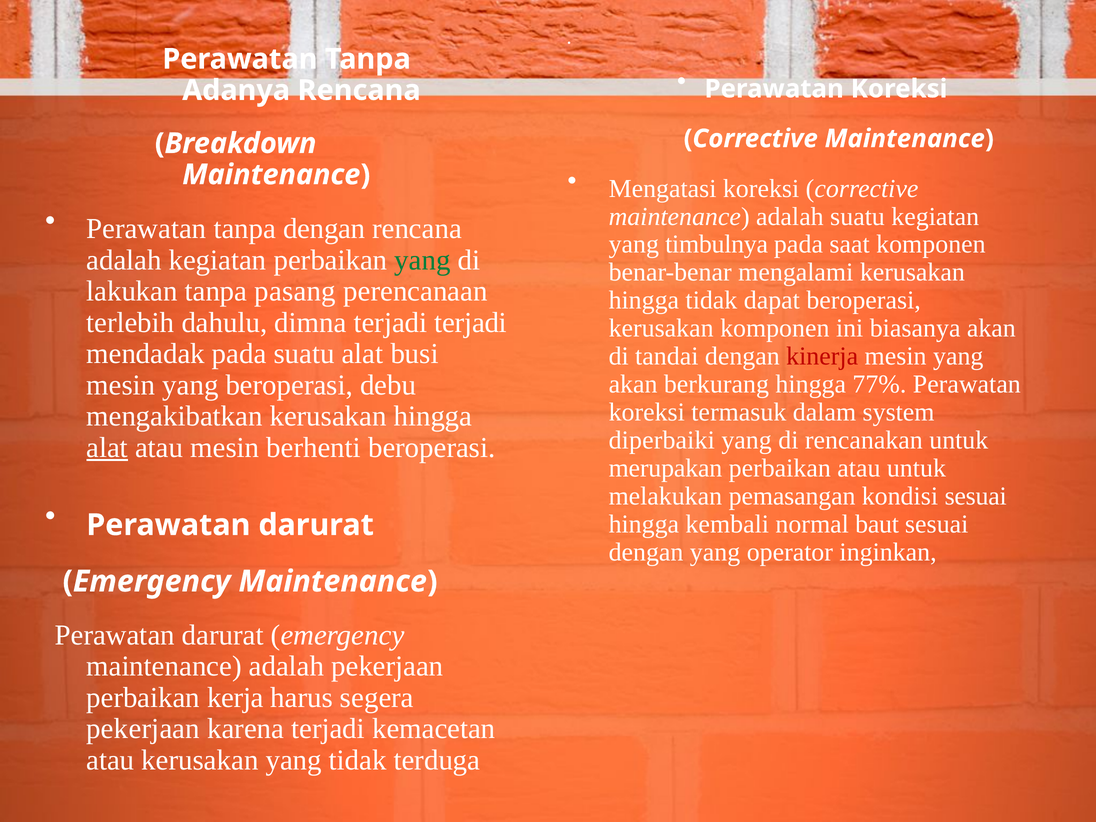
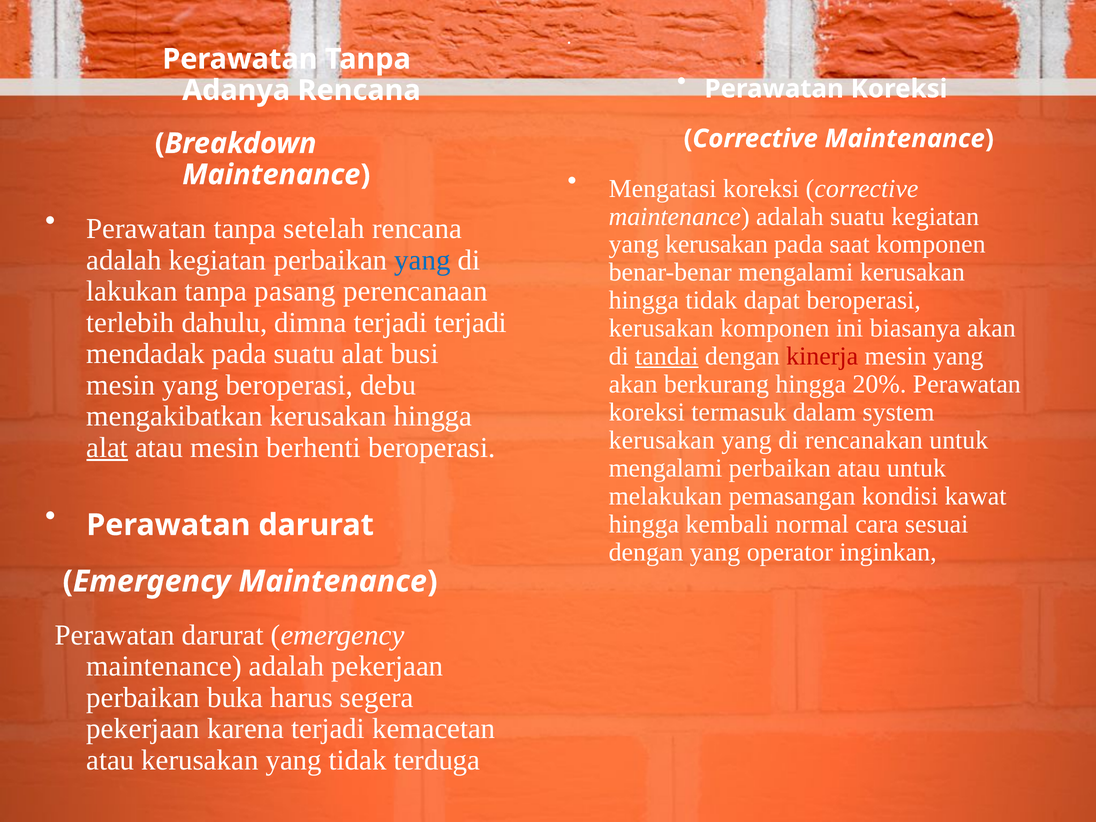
tanpa dengan: dengan -> setelah (324, 229)
yang timbulnya: timbulnya -> kerusakan (717, 244)
yang colour: green -> blue (423, 260)
tandai underline: none -> present (667, 356)
77%: 77% -> 20% (879, 384)
diperbaiki: diperbaiki -> kerusakan (662, 440)
merupakan: merupakan -> mengalami (665, 468)
kondisi sesuai: sesuai -> kawat (976, 496)
baut: baut -> cara (877, 524)
kerja: kerja -> buka (235, 698)
